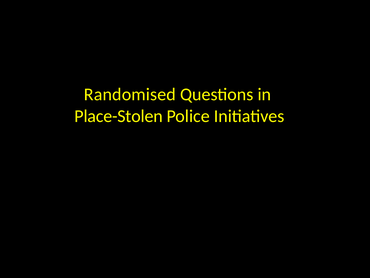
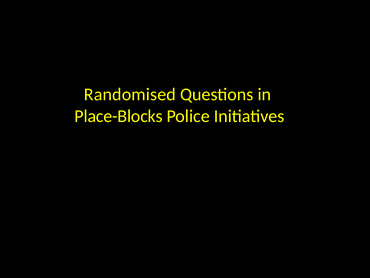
Place-Stolen: Place-Stolen -> Place-Blocks (119, 116)
